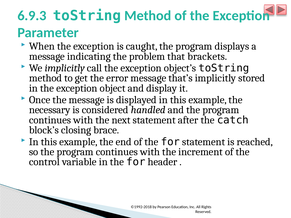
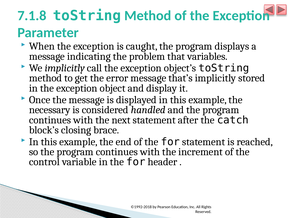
6.9.3: 6.9.3 -> 7.1.8 (32, 16)
brackets: brackets -> variables (207, 56)
